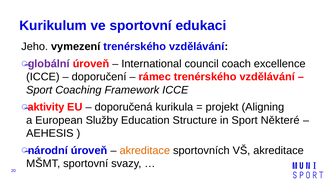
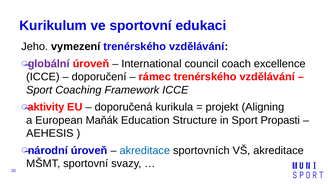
Služby: Služby -> Maňák (102, 120)
Některé: Některé -> Propasti (280, 120)
akreditace colour: orange -> blue (145, 151)
